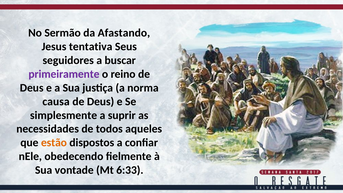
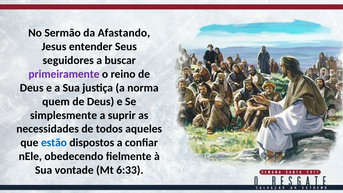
tentativa: tentativa -> entender (91, 47)
causa: causa -> quem (56, 101)
estão colour: orange -> blue (54, 143)
